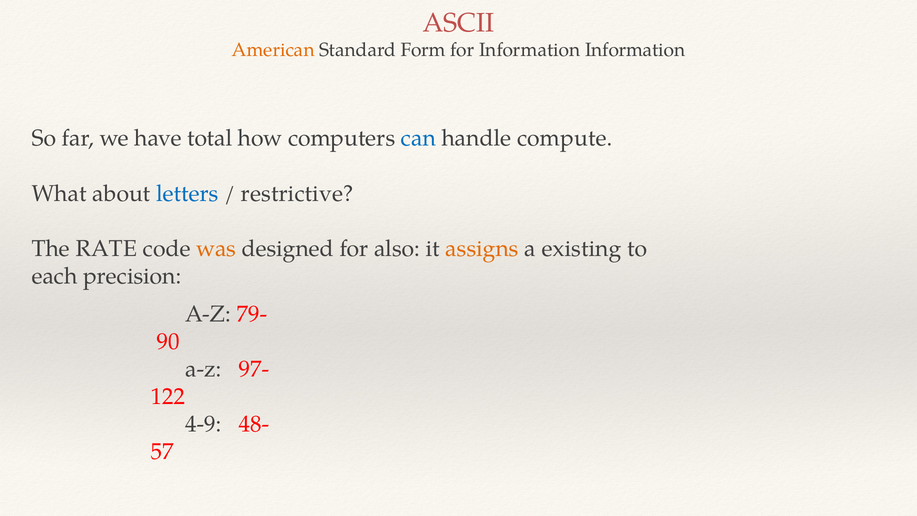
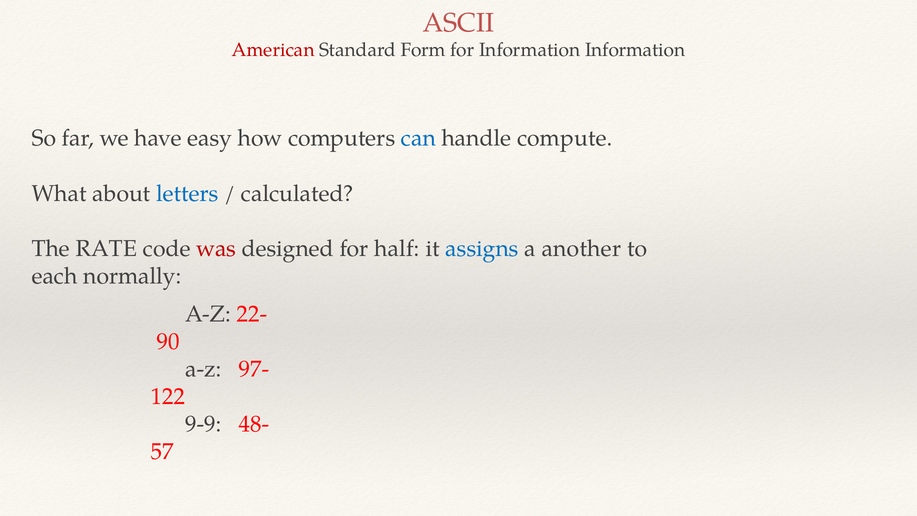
American colour: orange -> red (273, 50)
total: total -> easy (210, 138)
restrictive: restrictive -> calculated (297, 193)
was colour: orange -> red (216, 248)
also: also -> half (397, 248)
assigns colour: orange -> blue (482, 248)
existing: existing -> another (581, 248)
precision: precision -> normally (132, 276)
79-: 79- -> 22- (252, 314)
4-9: 4-9 -> 9-9 (203, 424)
